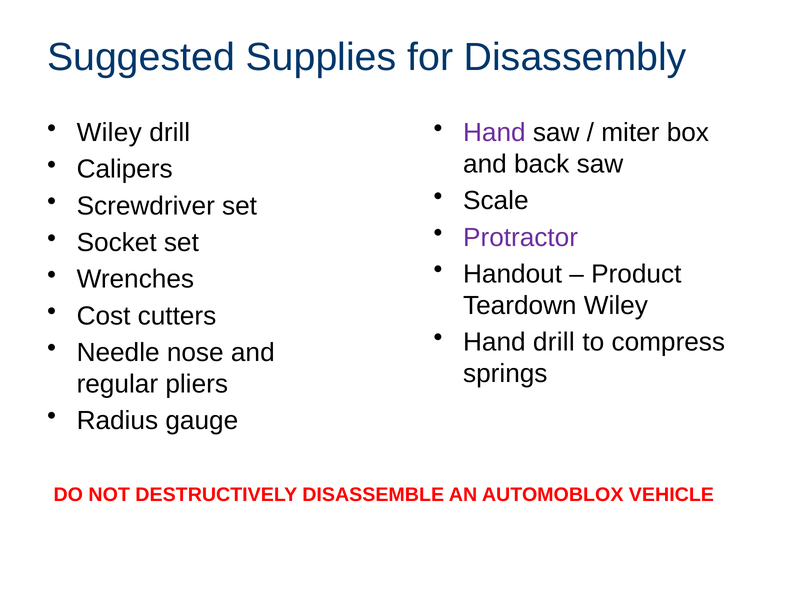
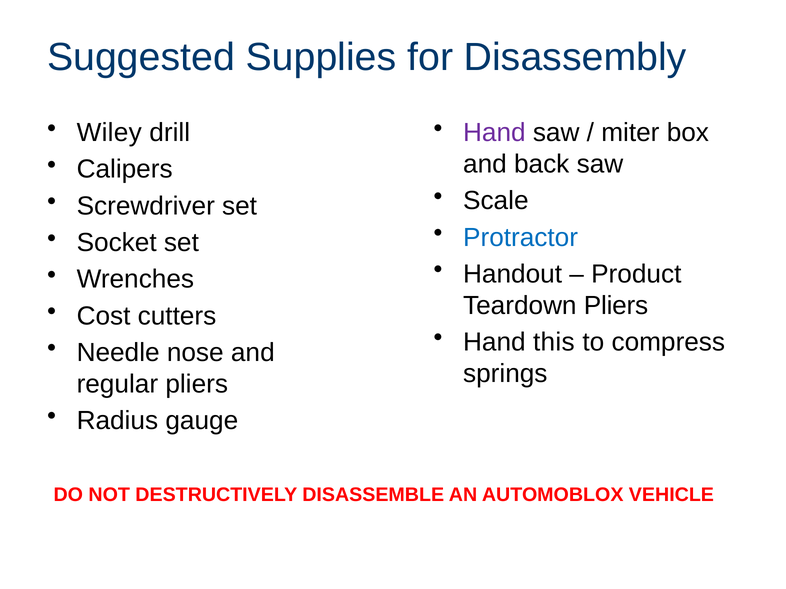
Protractor colour: purple -> blue (521, 238)
Teardown Wiley: Wiley -> Pliers (616, 306)
Hand drill: drill -> this (554, 342)
